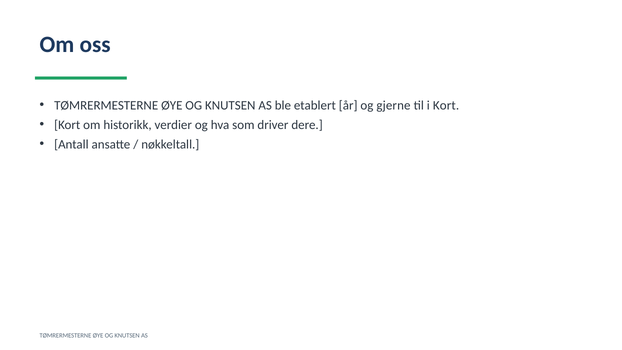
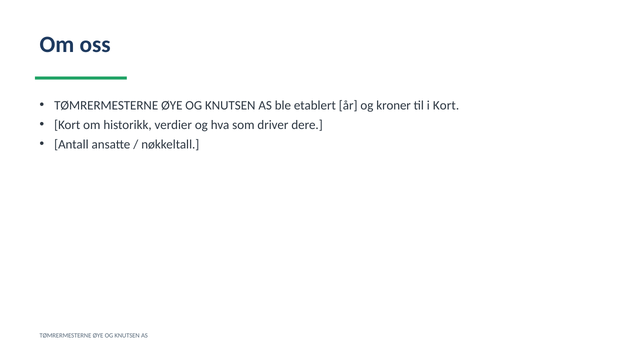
gjerne: gjerne -> kroner (394, 105)
